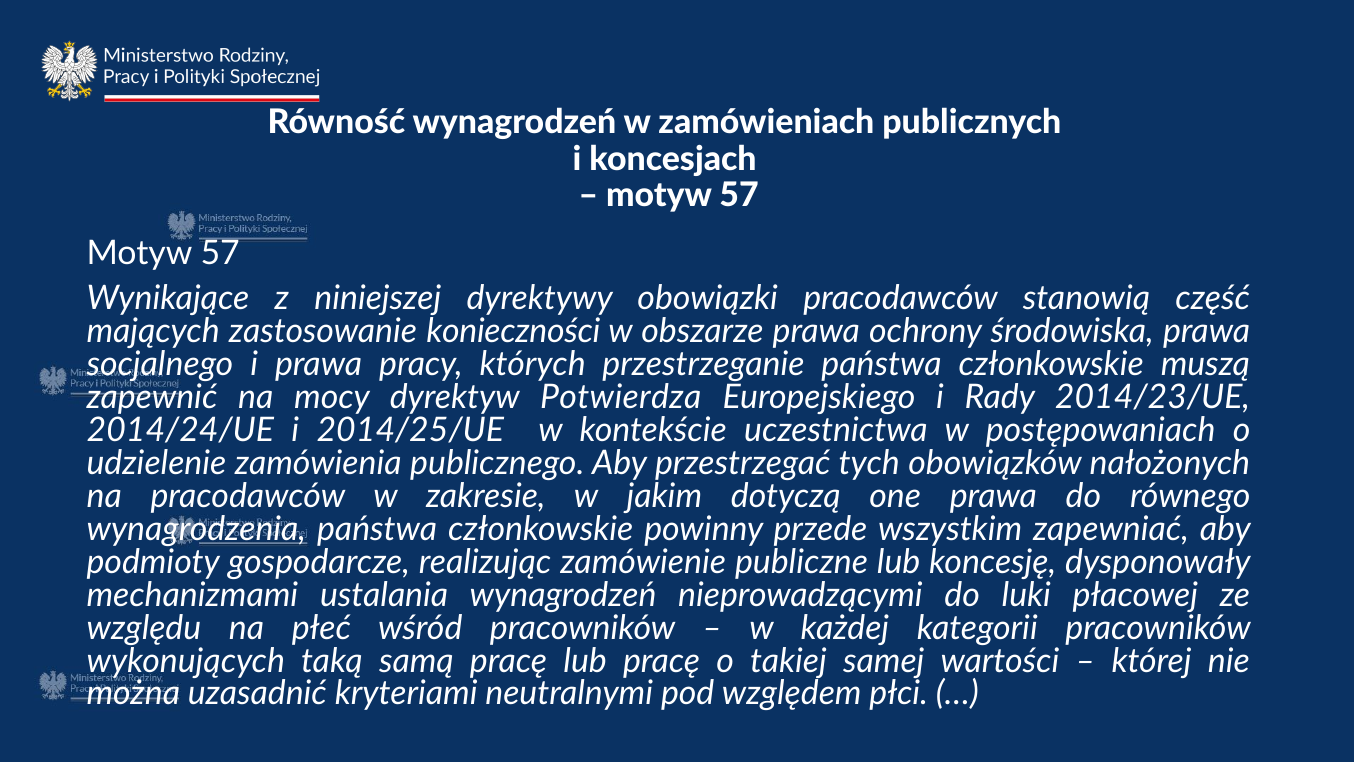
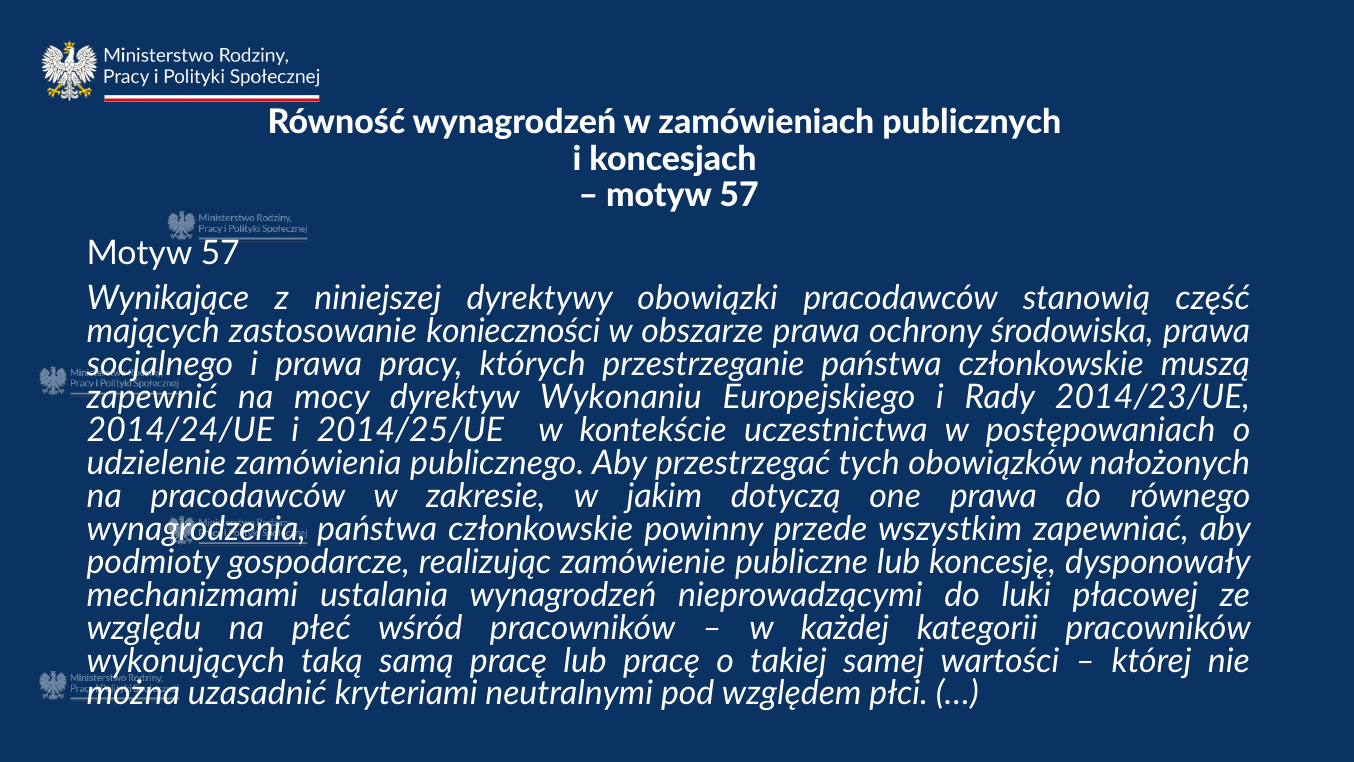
Potwierdza: Potwierdza -> Wykonaniu (621, 397)
